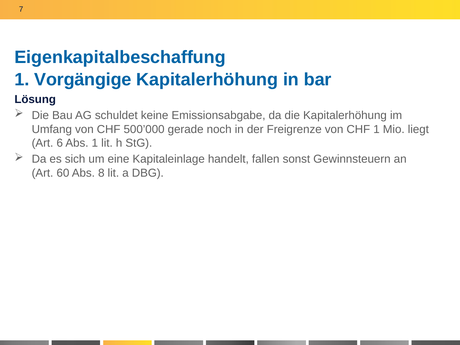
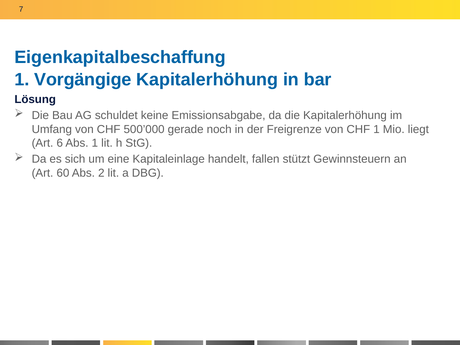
sonst: sonst -> stützt (296, 159)
8: 8 -> 2 (101, 173)
